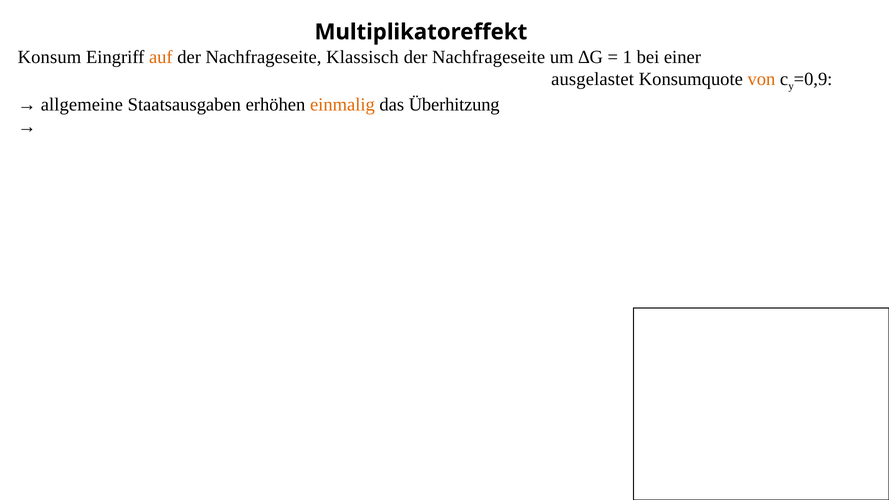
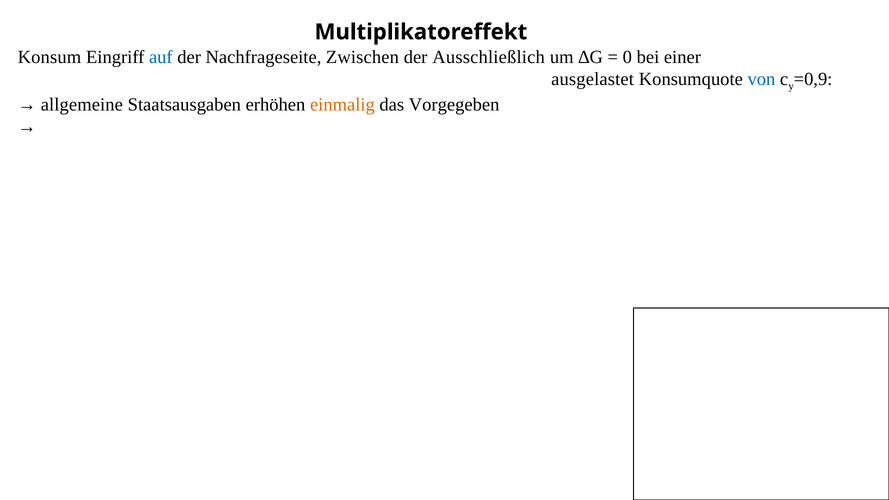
auf colour: orange -> blue (161, 57)
Klassisch: Klassisch -> Zwischen (362, 57)
Nachfrageseite: Nachfrageseite -> Ausschließlich (489, 57)
1: 1 -> 0 (627, 57)
von colour: orange -> blue (761, 79)
Überhitzung: Überhitzung -> Vorgegeben (454, 105)
